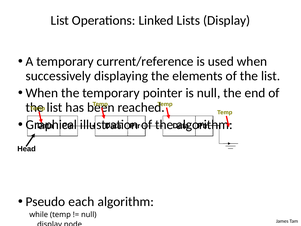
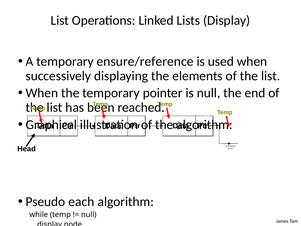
current/reference: current/reference -> ensure/reference (145, 61)
